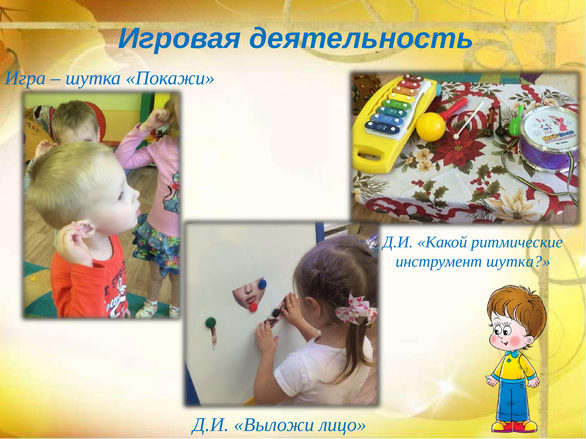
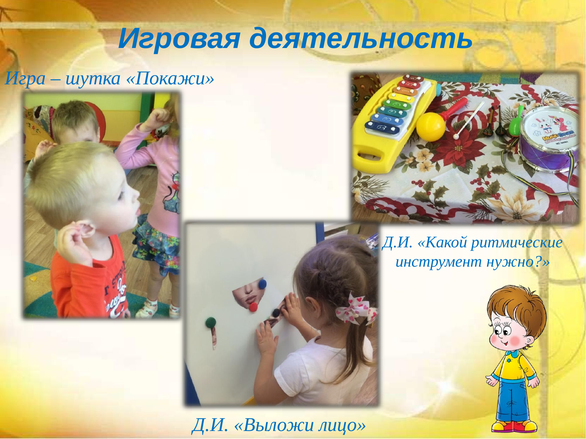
инструмент шутка: шутка -> нужно (518, 262)
